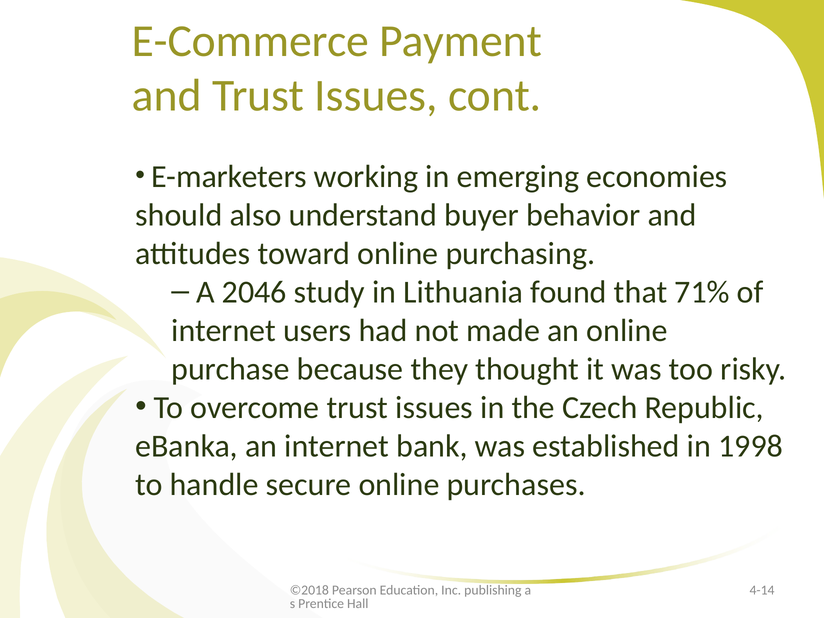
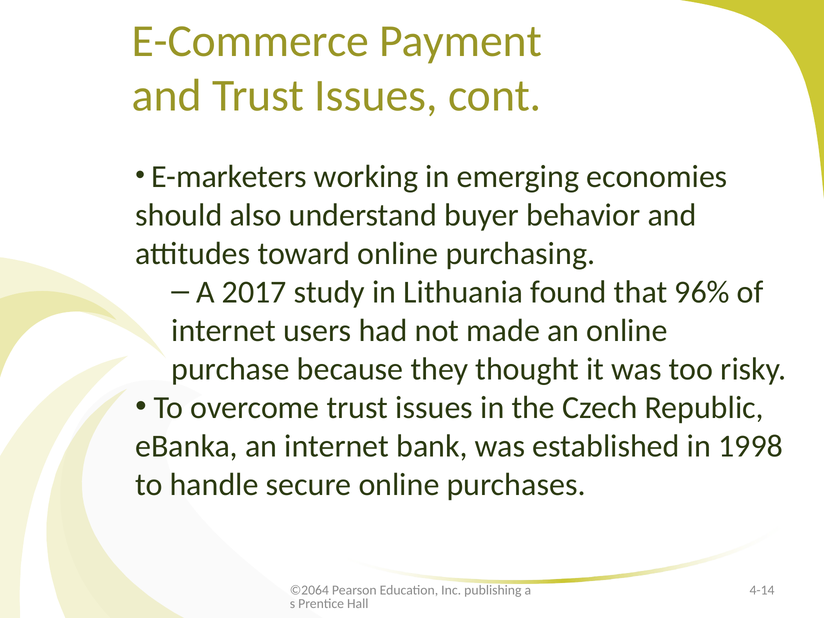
2046: 2046 -> 2017 (254, 292)
71%: 71% -> 96% (702, 292)
©2018: ©2018 -> ©2064 (309, 590)
